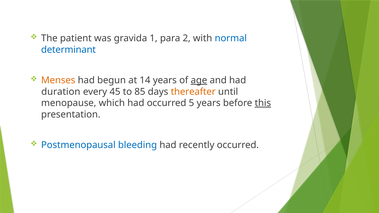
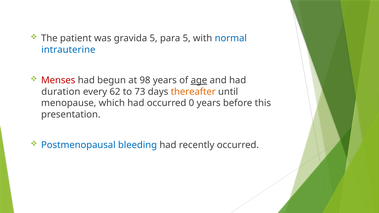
gravida 1: 1 -> 5 (154, 38)
para 2: 2 -> 5 (187, 38)
determinant: determinant -> intrauterine (68, 50)
Menses colour: orange -> red (58, 80)
14: 14 -> 98 (145, 80)
45: 45 -> 62 (115, 92)
85: 85 -> 73 (140, 92)
5: 5 -> 0 (191, 103)
this underline: present -> none (263, 103)
